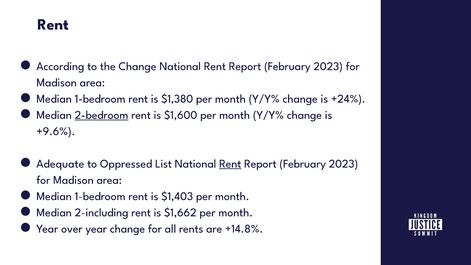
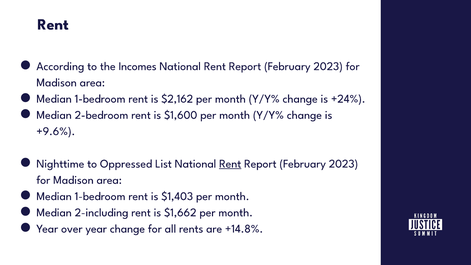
the Change: Change -> Incomes (138, 66)
$1,380: $1,380 -> $2,162 (177, 99)
2-bedroom underline: present -> none (102, 115)
Adequate: Adequate -> Nighttime (60, 164)
